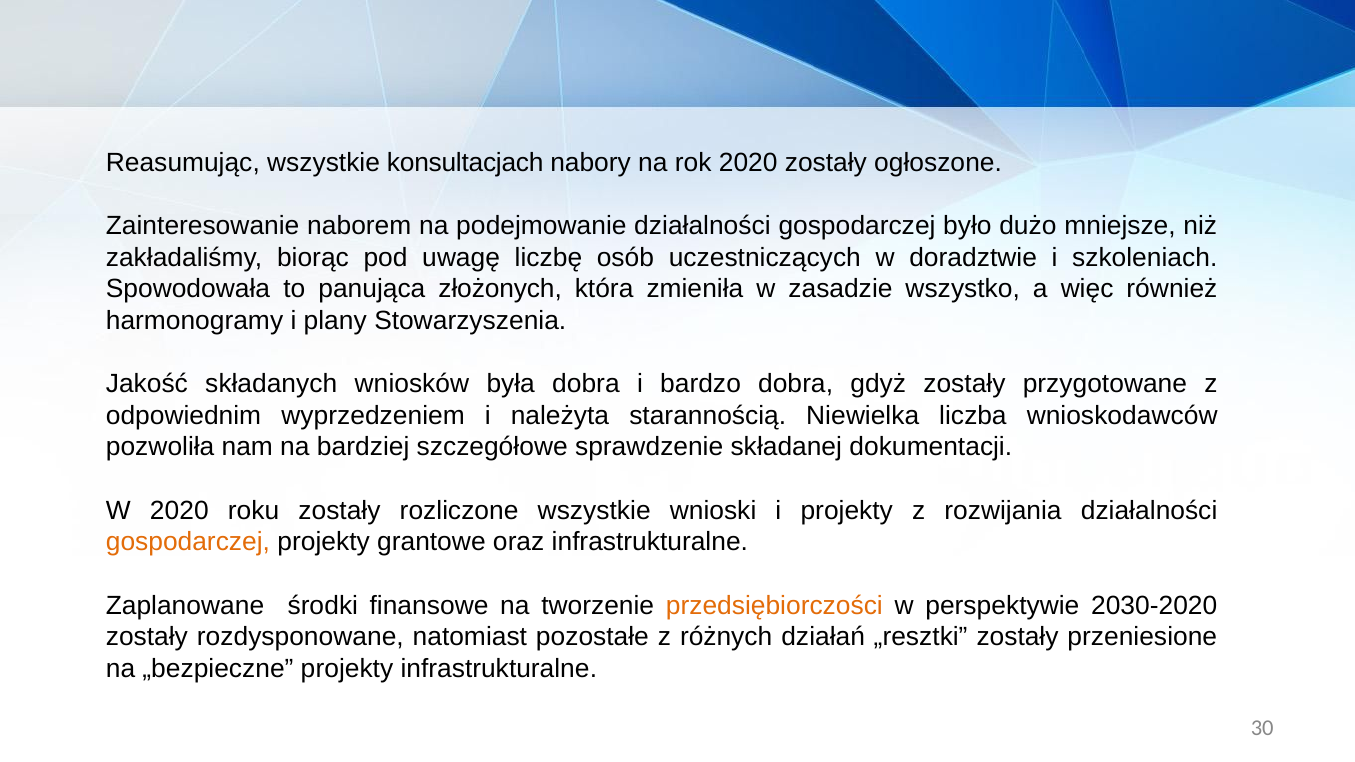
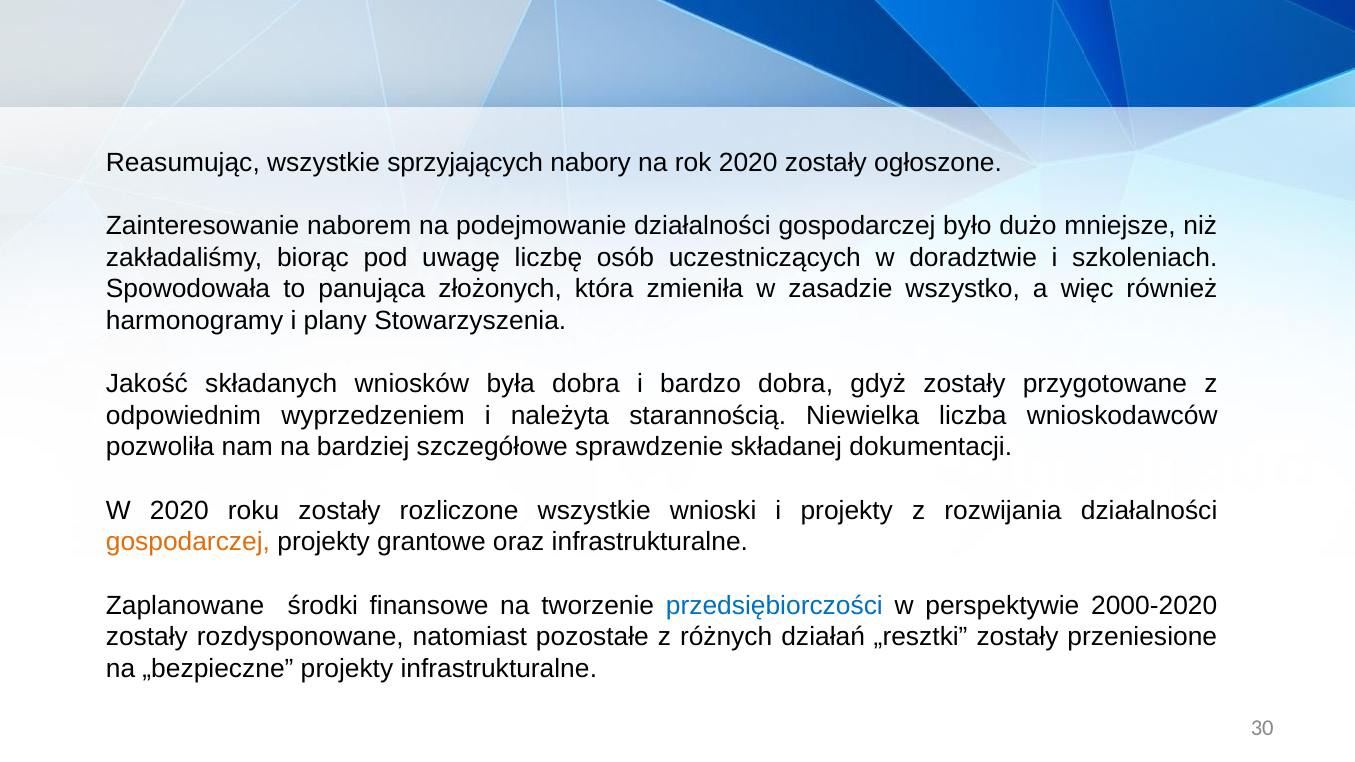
konsultacjach: konsultacjach -> sprzyjających (465, 163)
przedsiębiorczości colour: orange -> blue (774, 606)
2030-2020: 2030-2020 -> 2000-2020 (1154, 606)
